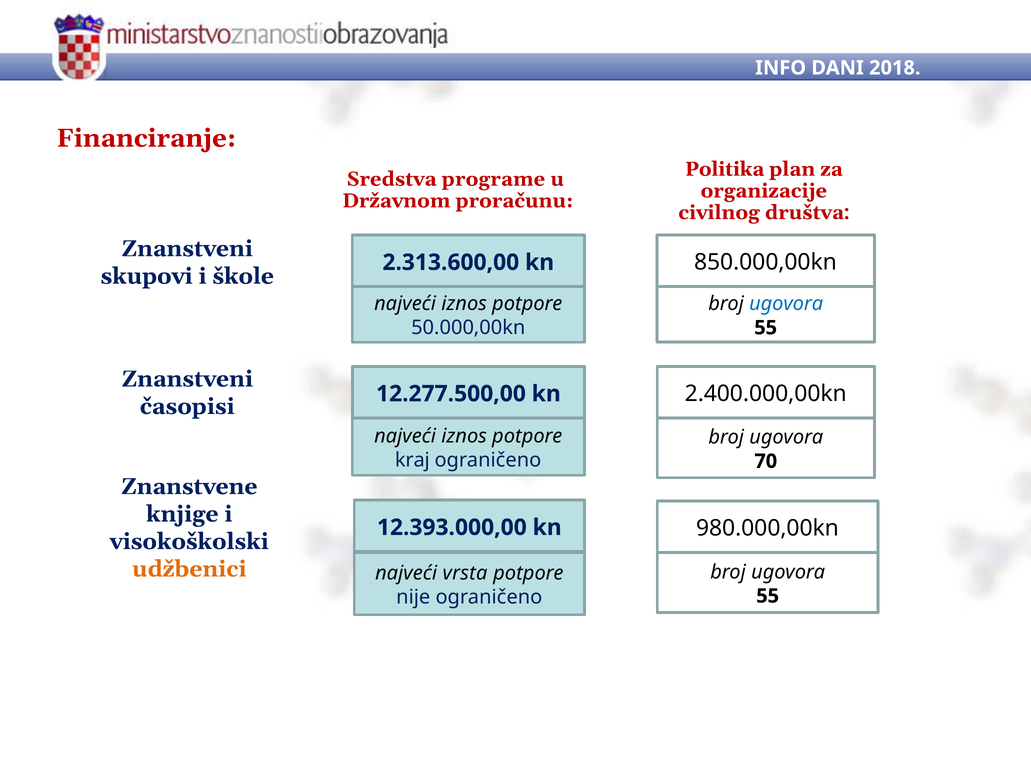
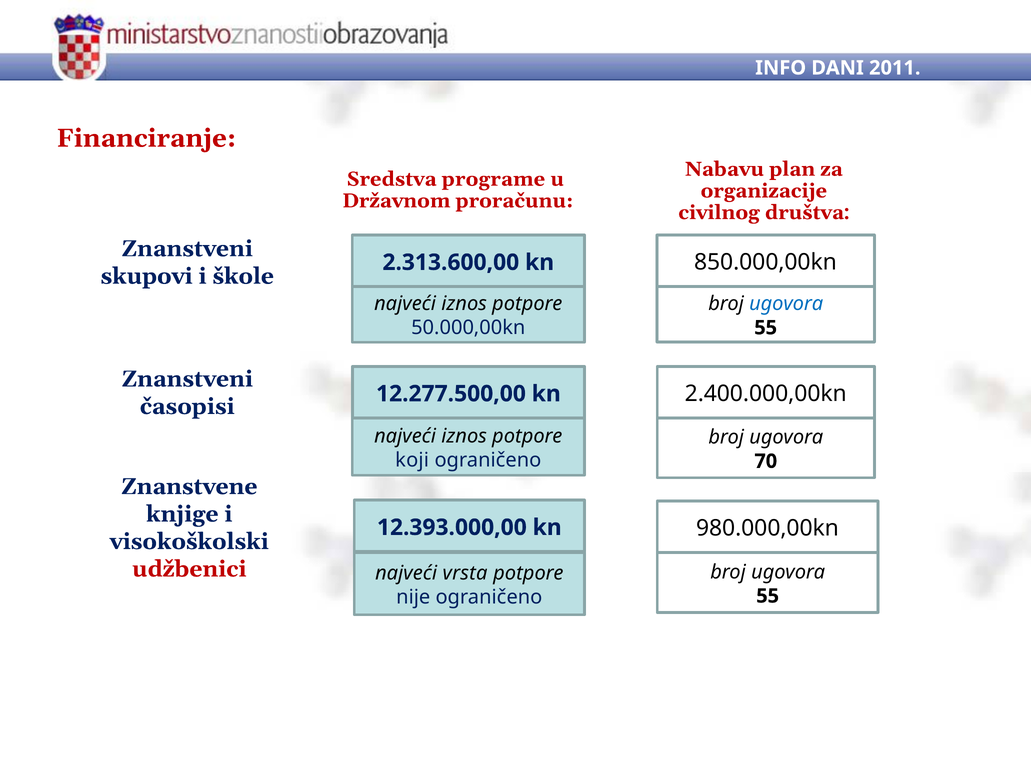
2018: 2018 -> 2011 (895, 68)
Politika: Politika -> Nabavu (725, 169)
kraj: kraj -> koji (412, 460)
udžbenici colour: orange -> red (189, 569)
